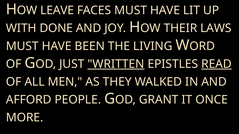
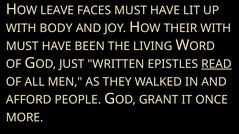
DONE: DONE -> BODY (56, 28)
THEIR LAWS: LAWS -> WITH (216, 28)
WRITTEN underline: present -> none (116, 64)
